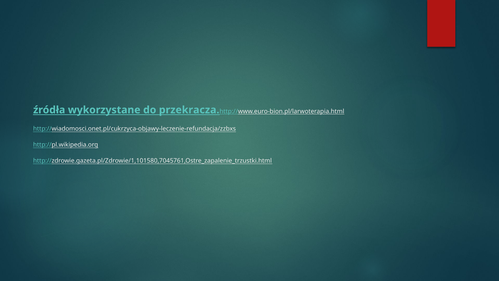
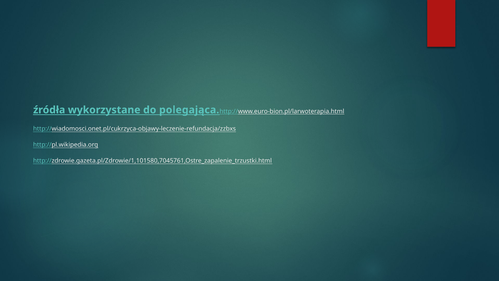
przekracza: przekracza -> polegająca (189, 110)
